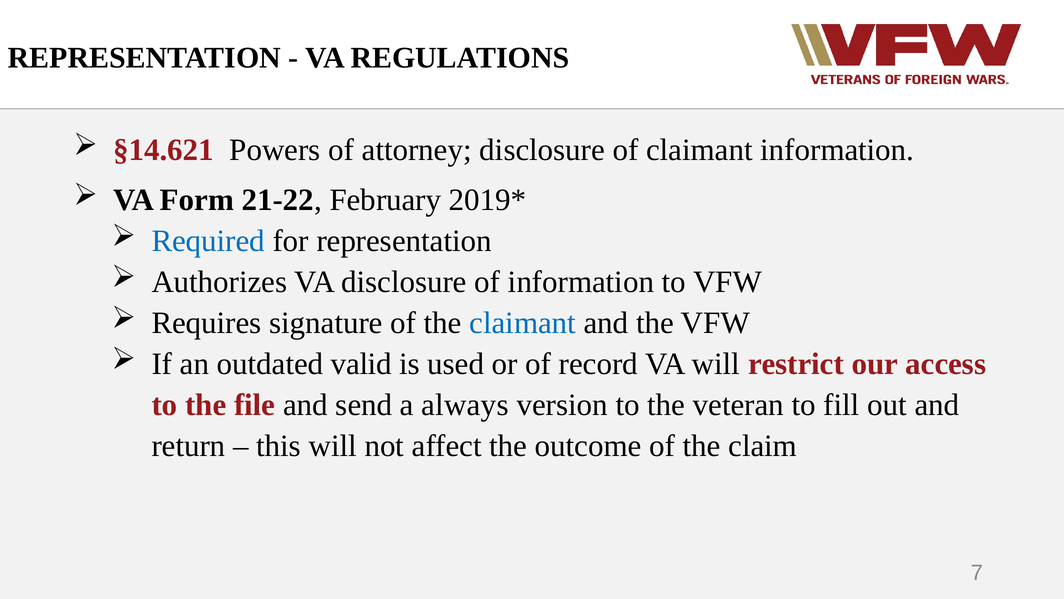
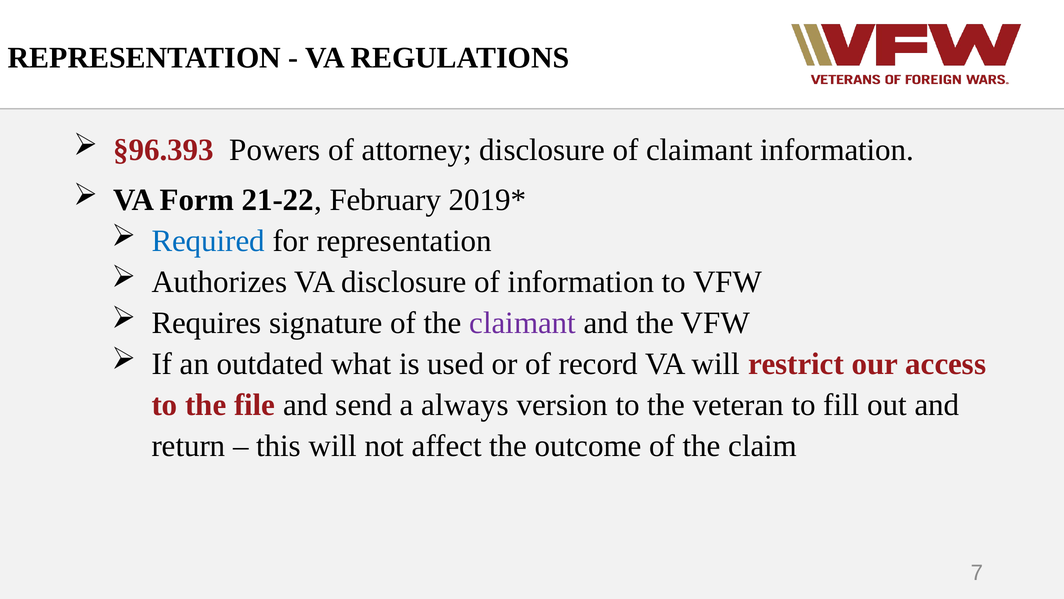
§14.621: §14.621 -> §96.393 (164, 150)
claimant colour: blue -> purple (523, 323)
valid: valid -> what (361, 364)
